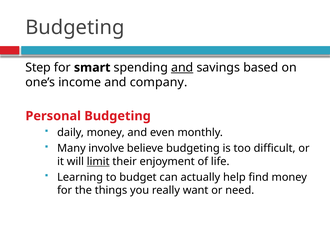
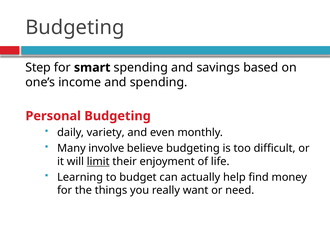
and underline: present -> none (182, 68)
and company: company -> spending (159, 83)
daily money: money -> variety (106, 133)
